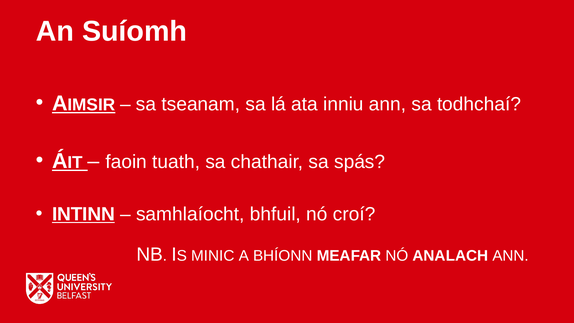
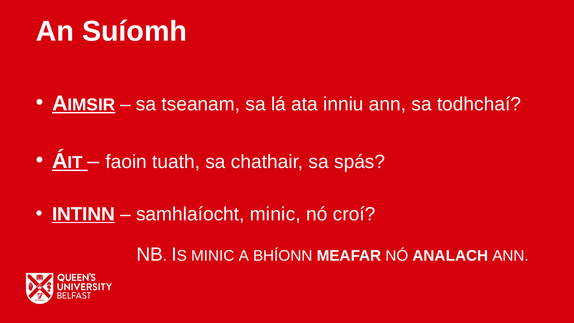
samhlaíocht bhfuil: bhfuil -> minic (275, 214)
